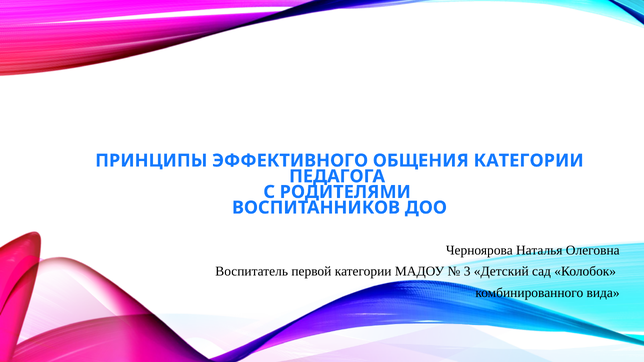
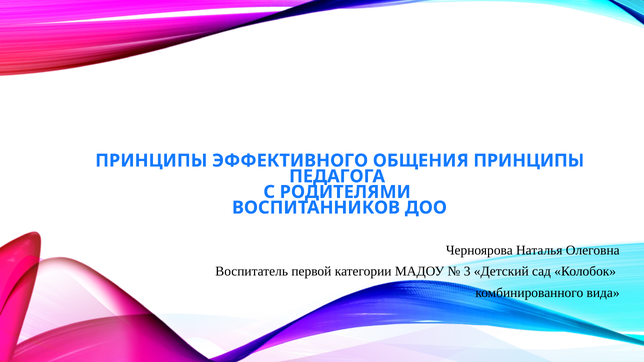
ОБЩЕНИЯ КАТЕГОРИИ: КАТЕГОРИИ -> ПРИНЦИПЫ (529, 161)
